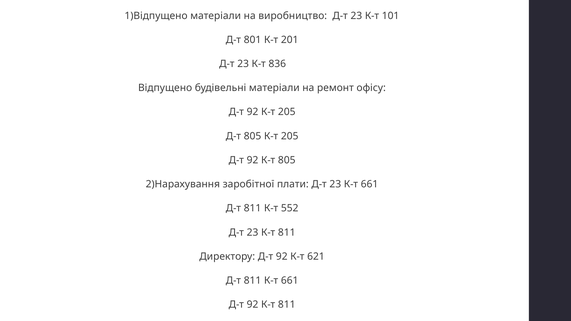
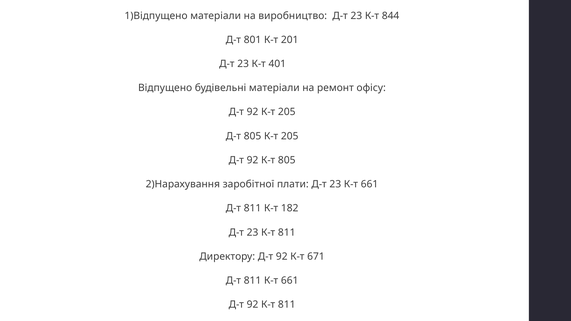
101: 101 -> 844 (391, 16)
836: 836 -> 401 (277, 64)
552: 552 -> 182 (290, 208)
621: 621 -> 671 (316, 257)
